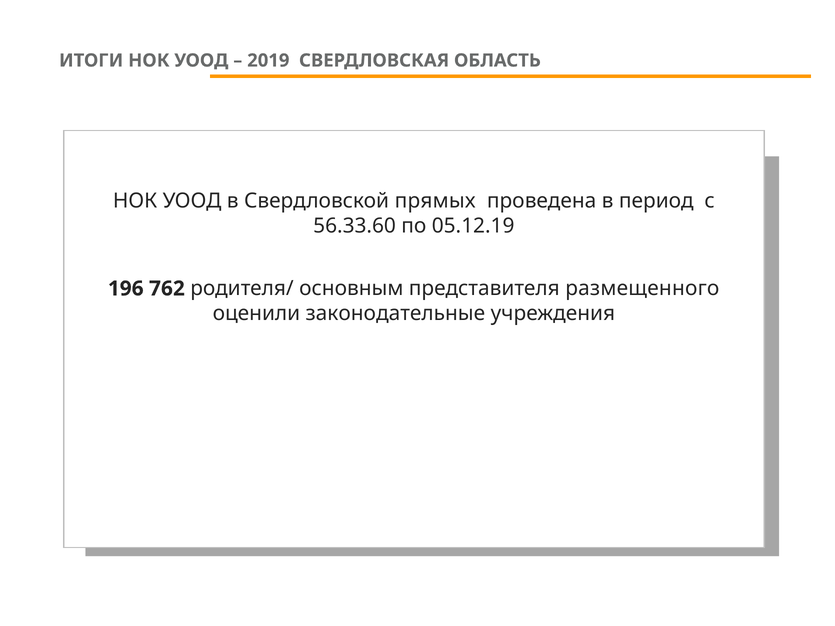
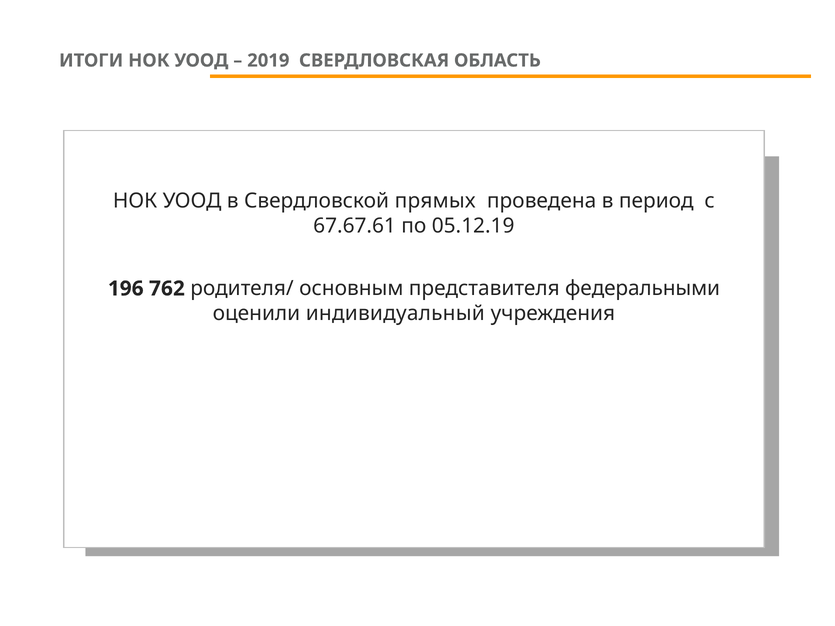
56.33.60: 56.33.60 -> 67.67.61 (355, 226)
размещенного: размещенного -> федеральными (643, 289)
законодательные: законодательные -> индивидуальный (395, 314)
